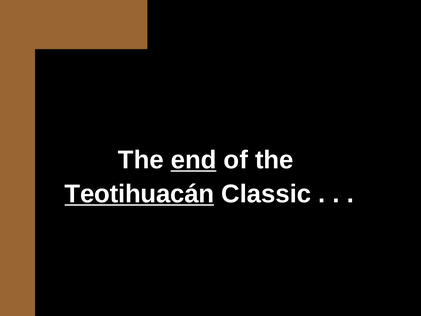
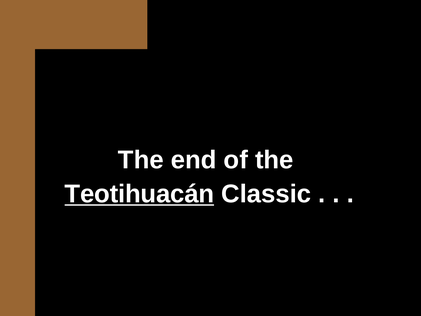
end underline: present -> none (194, 160)
